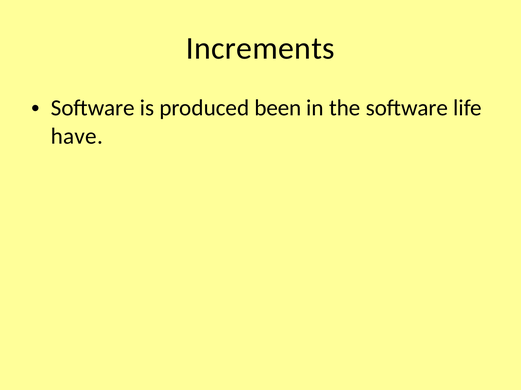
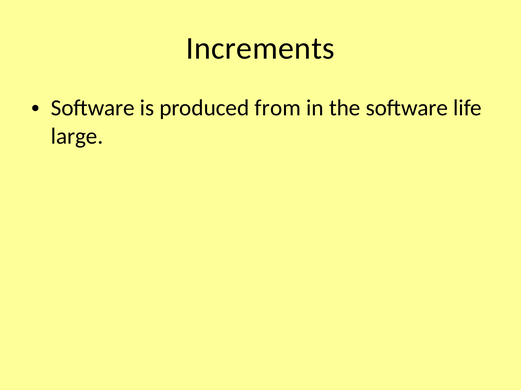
been: been -> from (278, 108)
have: have -> large (77, 136)
